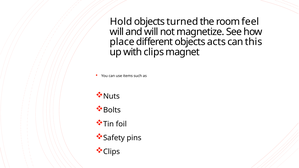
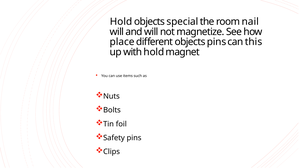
turned: turned -> special (182, 22)
feel: feel -> nail (250, 22)
objects acts: acts -> pins (217, 42)
with clips: clips -> hold (154, 52)
